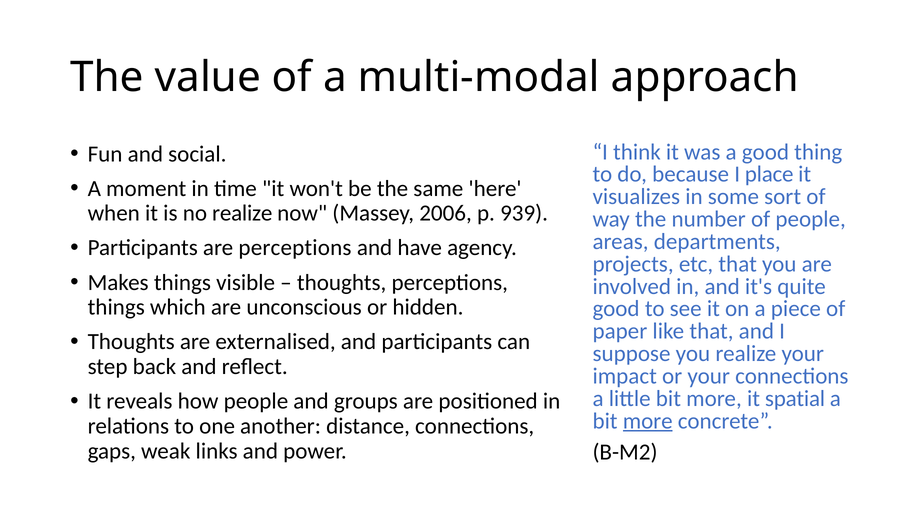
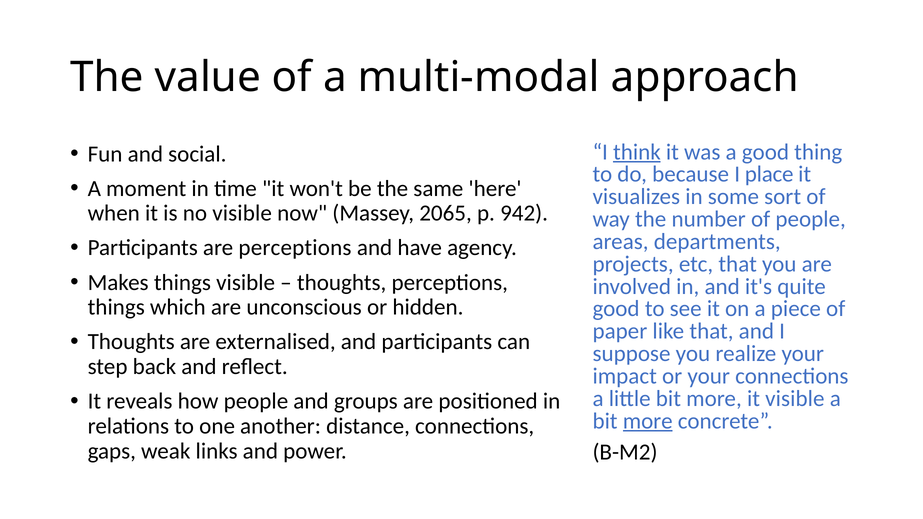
think underline: none -> present (637, 152)
no realize: realize -> visible (242, 213)
2006: 2006 -> 2065 (446, 213)
939: 939 -> 942 (524, 213)
it spatial: spatial -> visible (795, 399)
